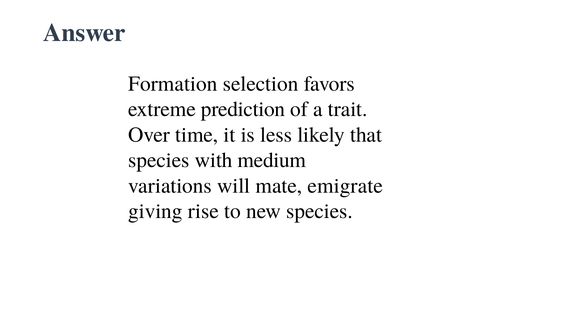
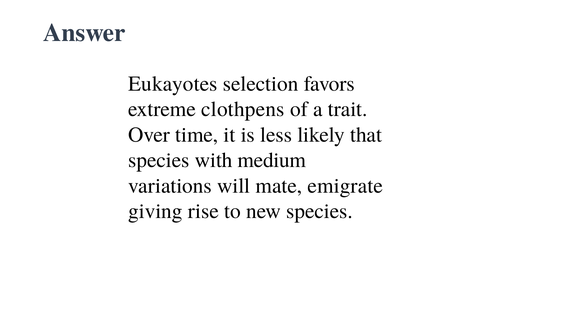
Formation: Formation -> Eukayotes (173, 84)
prediction: prediction -> clothpens (243, 109)
